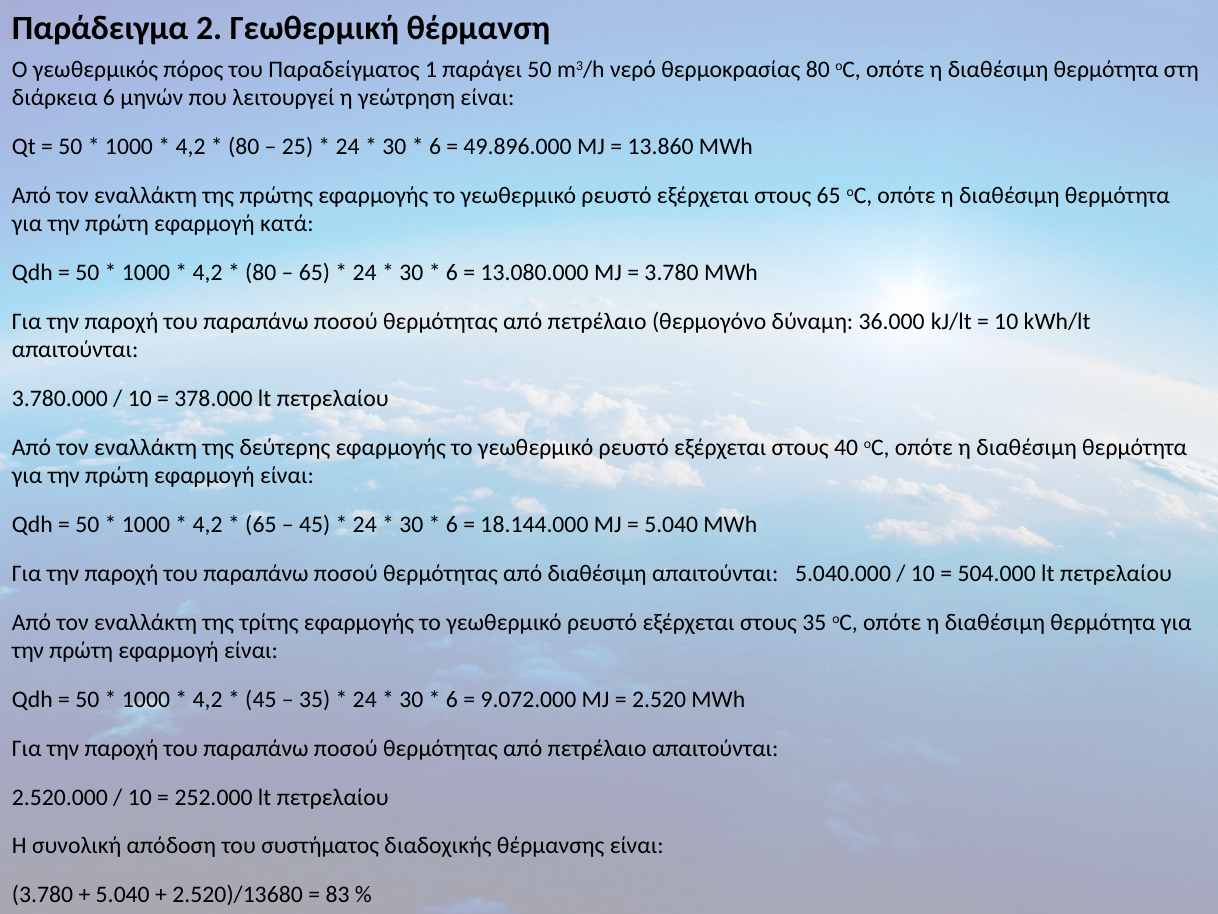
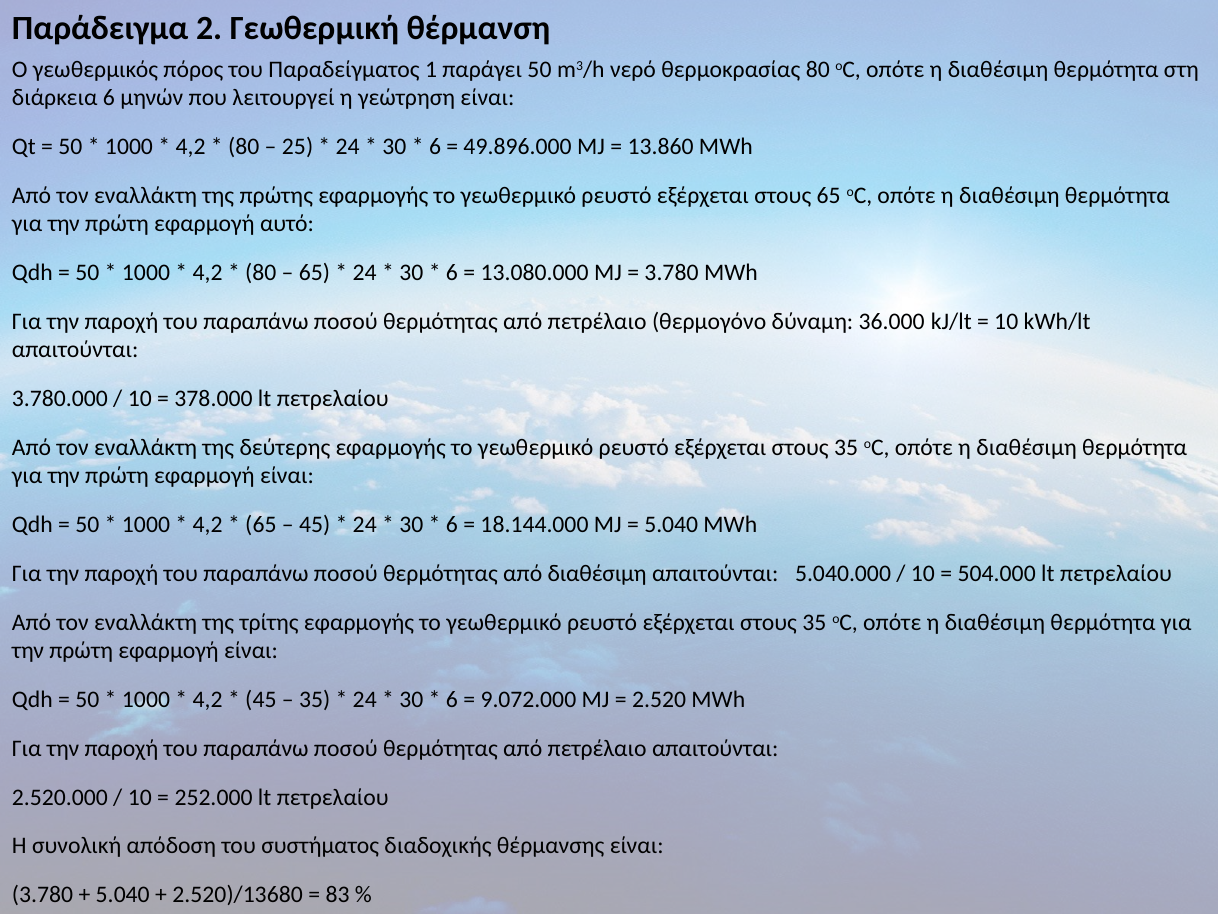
κατά: κατά -> αυτό (287, 224)
40: 40 -> 35 (846, 447)
